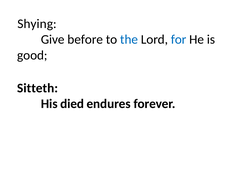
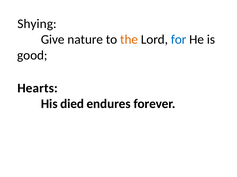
before: before -> nature (85, 40)
the colour: blue -> orange (129, 40)
Sitteth: Sitteth -> Hearts (38, 88)
